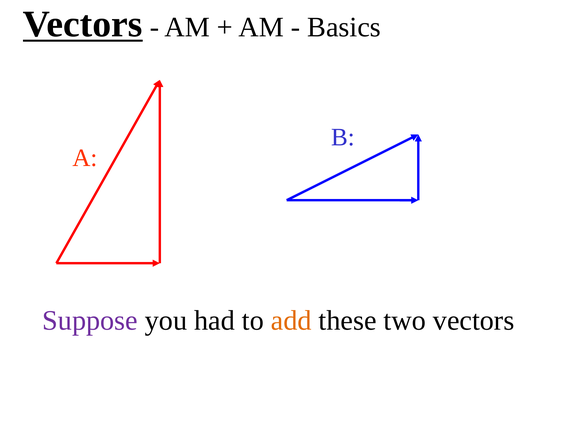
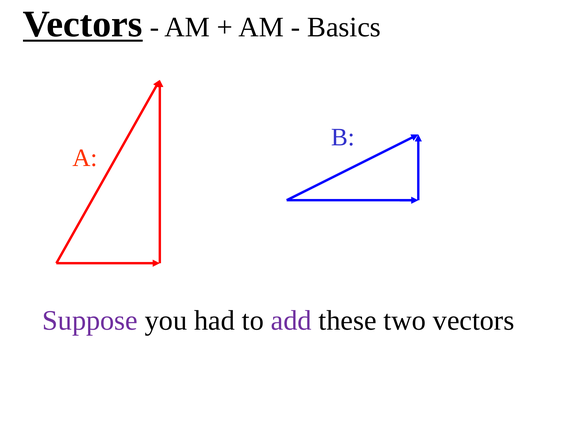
add colour: orange -> purple (291, 320)
